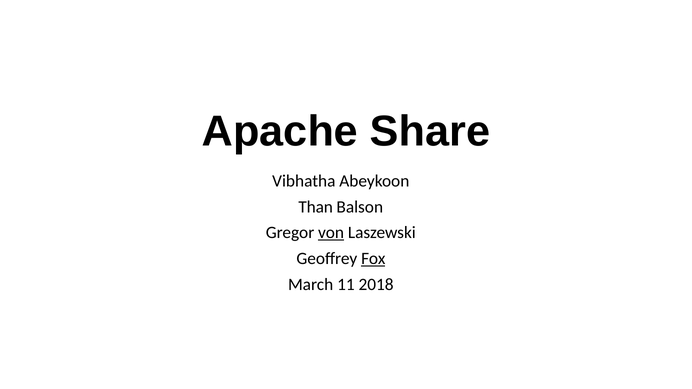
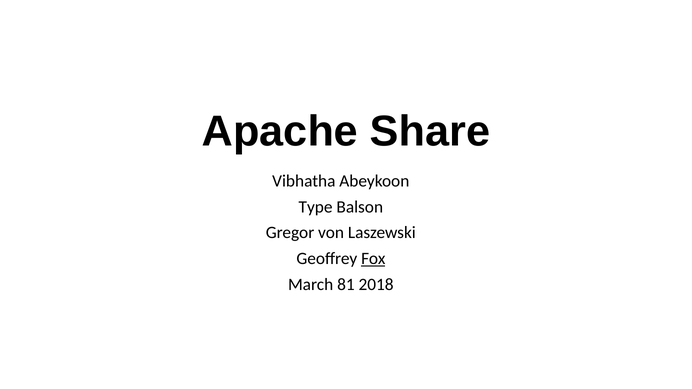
Than: Than -> Type (316, 207)
von underline: present -> none (331, 233)
11: 11 -> 81 (346, 285)
